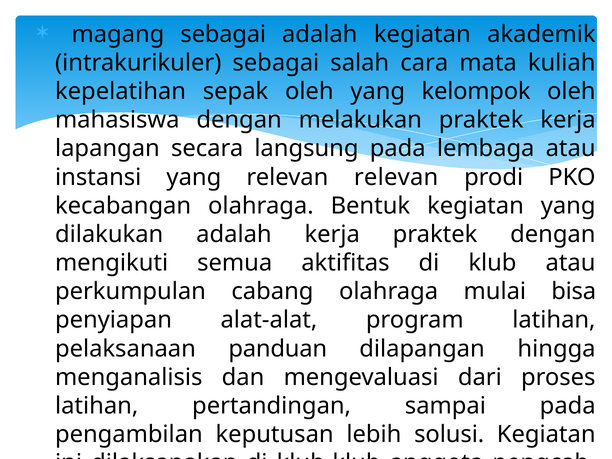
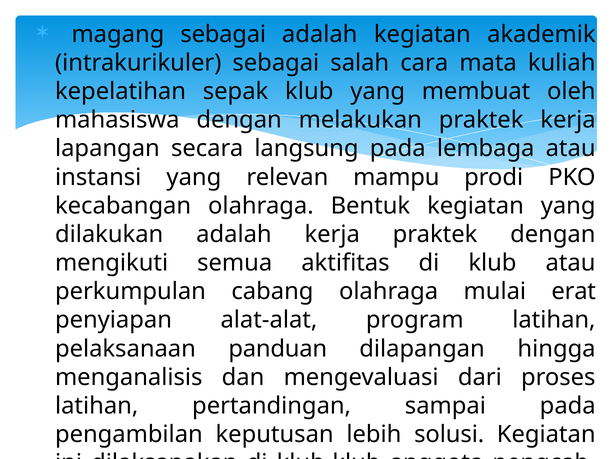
sepak oleh: oleh -> klub (309, 91)
kelompok: kelompok -> membuat (476, 91)
relevan relevan: relevan -> mampu (396, 177)
bisa: bisa -> erat (574, 291)
